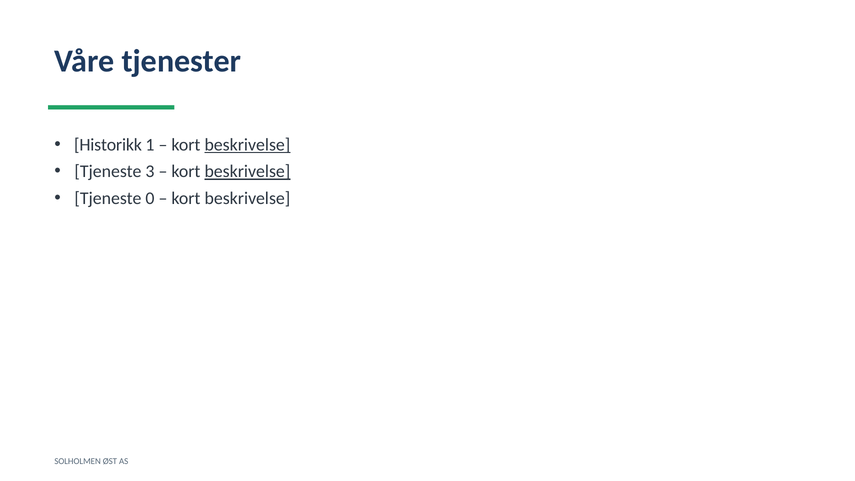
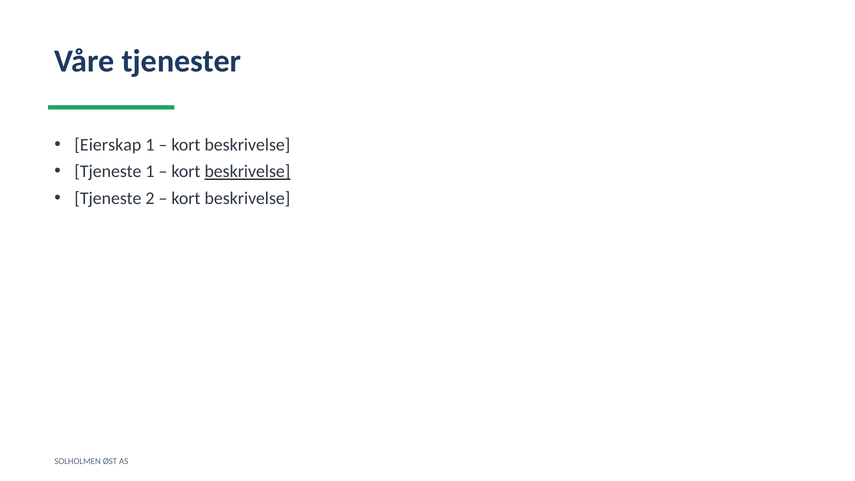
Historikk: Historikk -> Eierskap (108, 145)
beskrivelse underline: present -> none (247, 145)
Tjeneste 3: 3 -> 1 (150, 172)
0: 0 -> 2 (150, 198)
